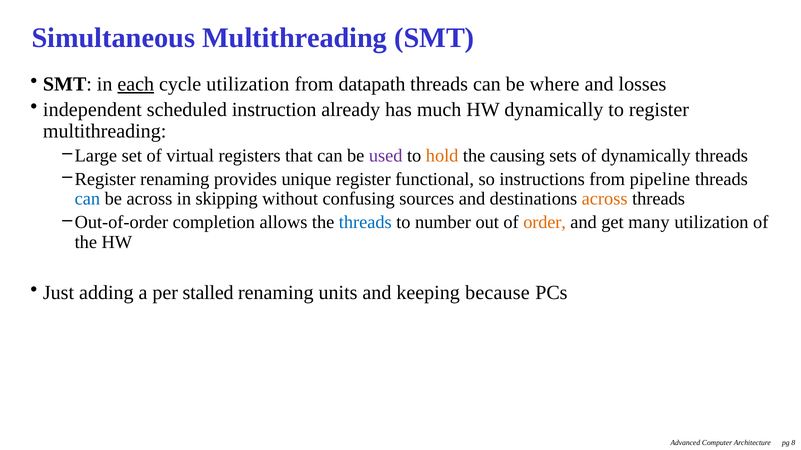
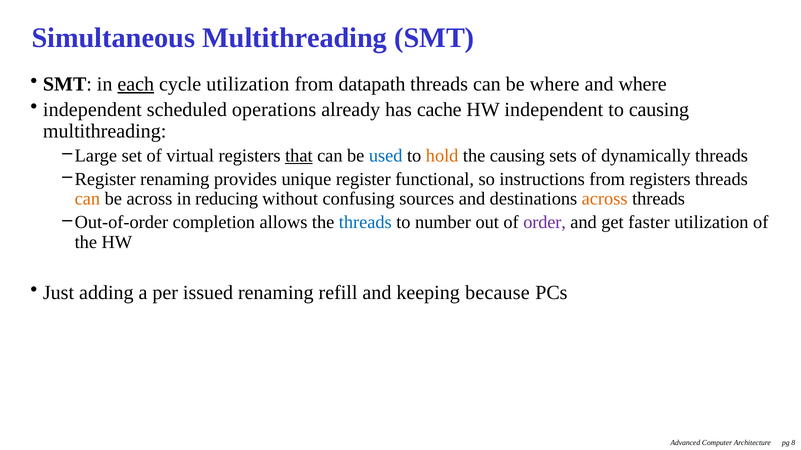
and losses: losses -> where (643, 84)
instruction: instruction -> operations (274, 110)
much: much -> cache (439, 110)
HW dynamically: dynamically -> independent (554, 110)
to register: register -> causing (659, 110)
that underline: none -> present (299, 156)
used colour: purple -> blue (386, 156)
from pipeline: pipeline -> registers (660, 179)
can colour: blue -> orange (87, 199)
skipping: skipping -> reducing (227, 199)
order colour: orange -> purple (545, 223)
many: many -> faster (649, 223)
stalled: stalled -> issued (208, 293)
units: units -> refill (338, 293)
